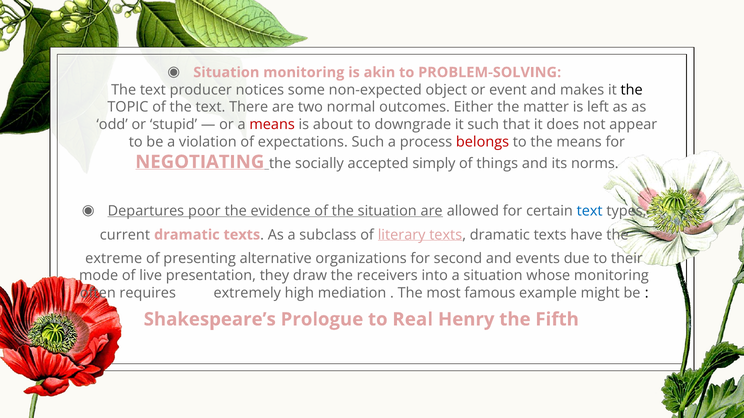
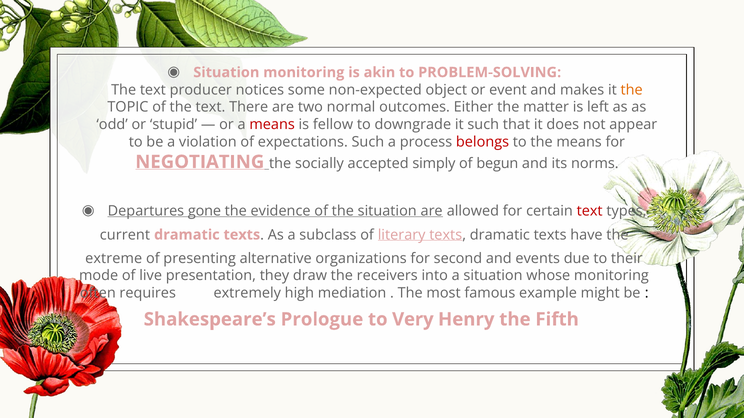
the colour: black -> orange (632, 90)
about: about -> fellow (333, 125)
things: things -> begun (497, 163)
poor: poor -> gone (204, 211)
text colour: blue -> red (590, 211)
Real: Real -> Very (413, 320)
